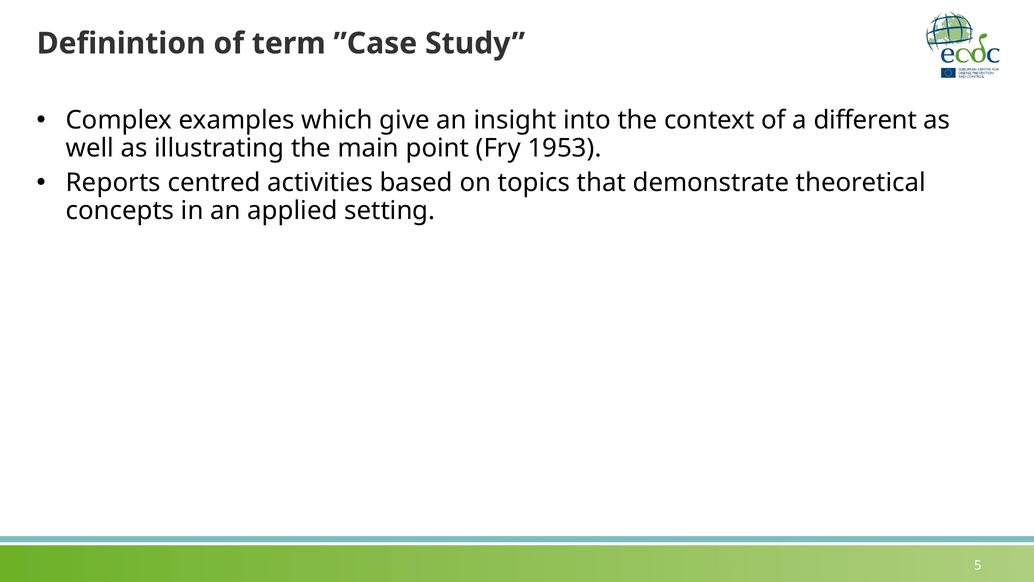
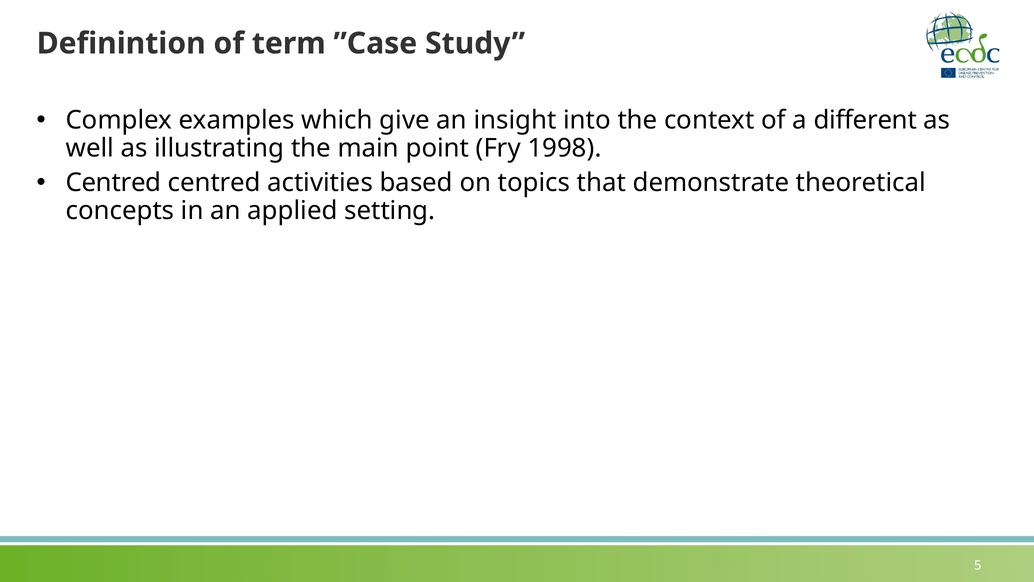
1953: 1953 -> 1998 (565, 148)
Reports: Reports -> Centred (113, 183)
